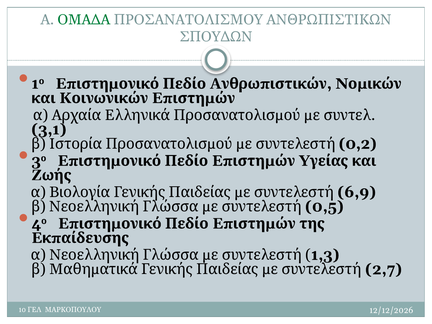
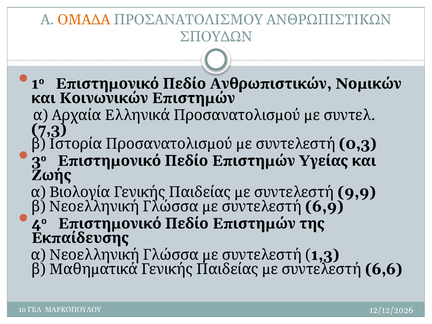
ΟΜΑΔΑ colour: green -> orange (84, 20)
3,1: 3,1 -> 7,3 (49, 129)
0,2: 0,2 -> 0,3 (358, 144)
6,9: 6,9 -> 9,9 (357, 192)
0,5: 0,5 -> 6,9 (324, 207)
2,7: 2,7 -> 6,6 (384, 269)
